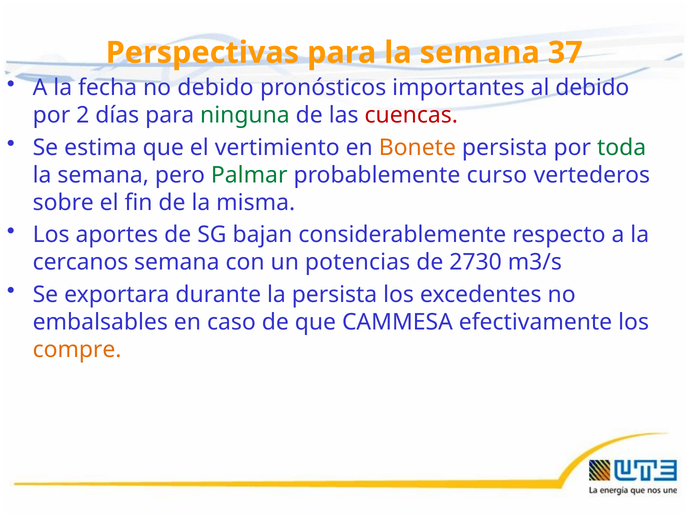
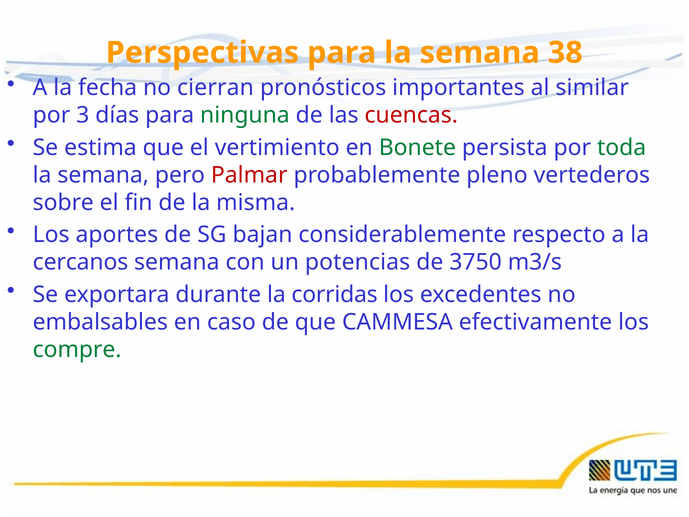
37: 37 -> 38 (565, 53)
no debido: debido -> cierran (216, 88)
al debido: debido -> similar (592, 88)
2: 2 -> 3 (83, 115)
Bonete colour: orange -> green (417, 147)
Palmar colour: green -> red (249, 175)
curso: curso -> pleno (497, 175)
2730: 2730 -> 3750 (476, 262)
la persista: persista -> corridas (335, 294)
compre colour: orange -> green (77, 350)
